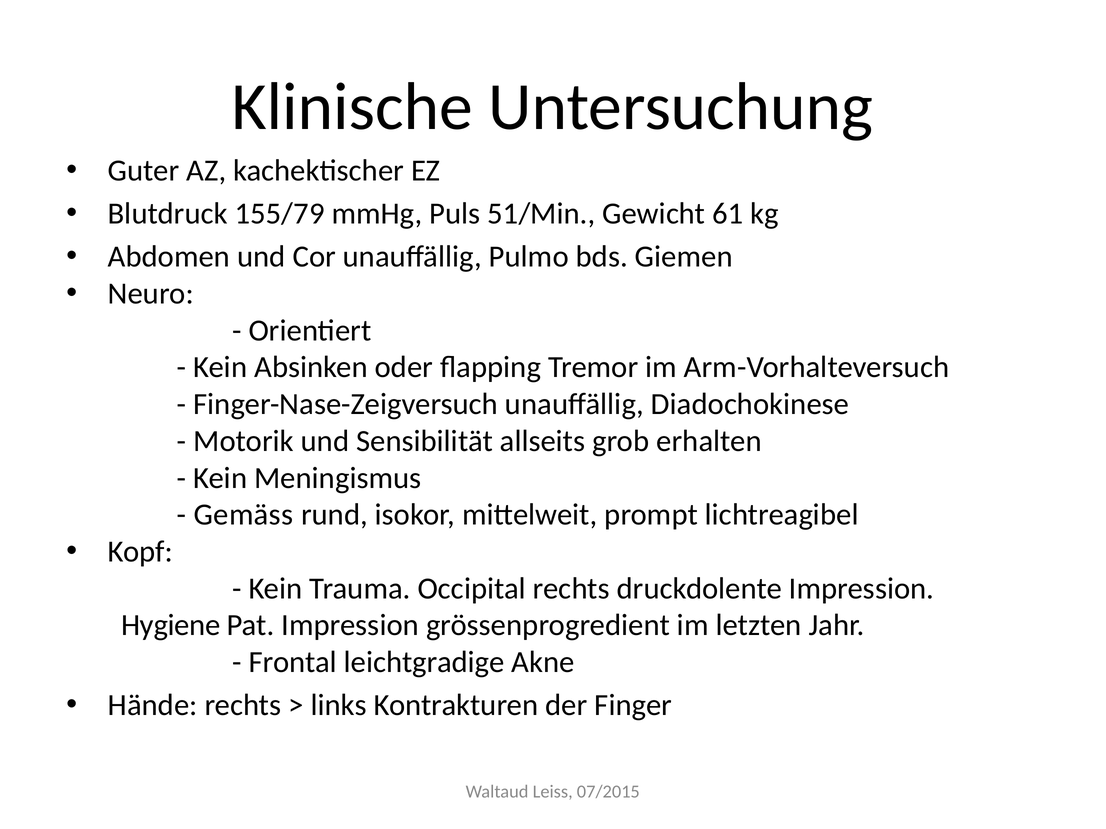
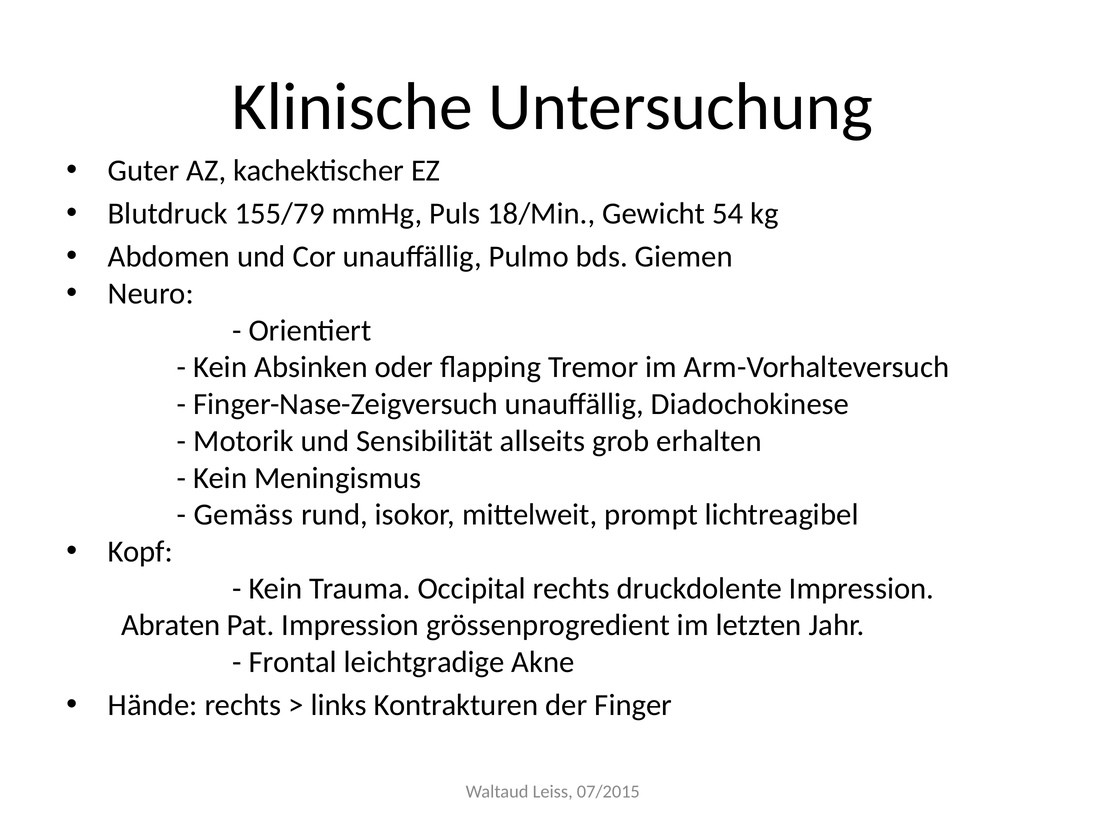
51/Min: 51/Min -> 18/Min (541, 214)
61: 61 -> 54 (728, 214)
Hygiene: Hygiene -> Abraten (171, 626)
